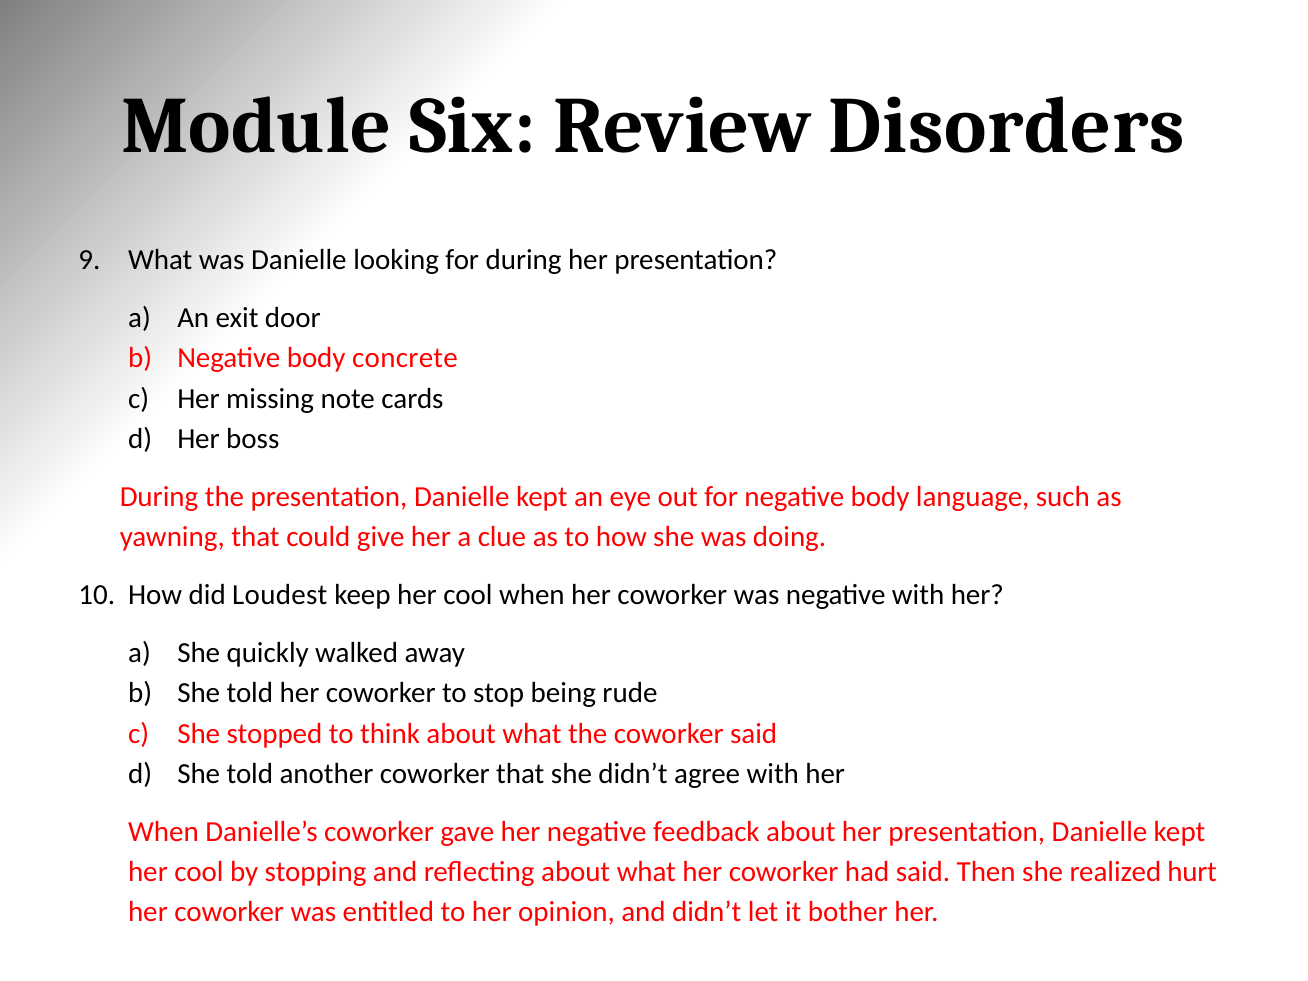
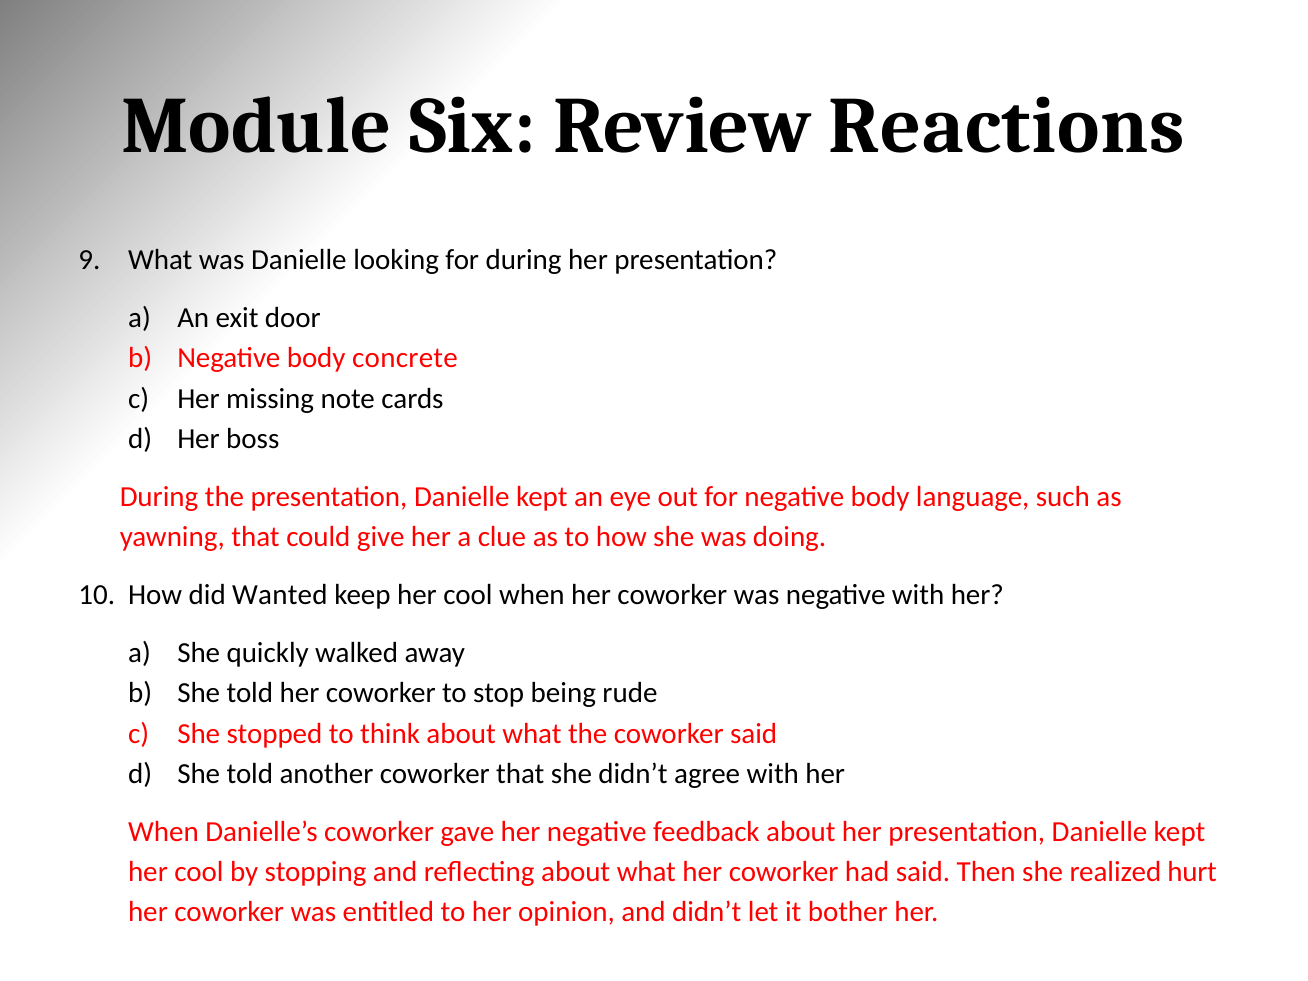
Disorders: Disorders -> Reactions (1007, 127)
Loudest: Loudest -> Wanted (280, 595)
